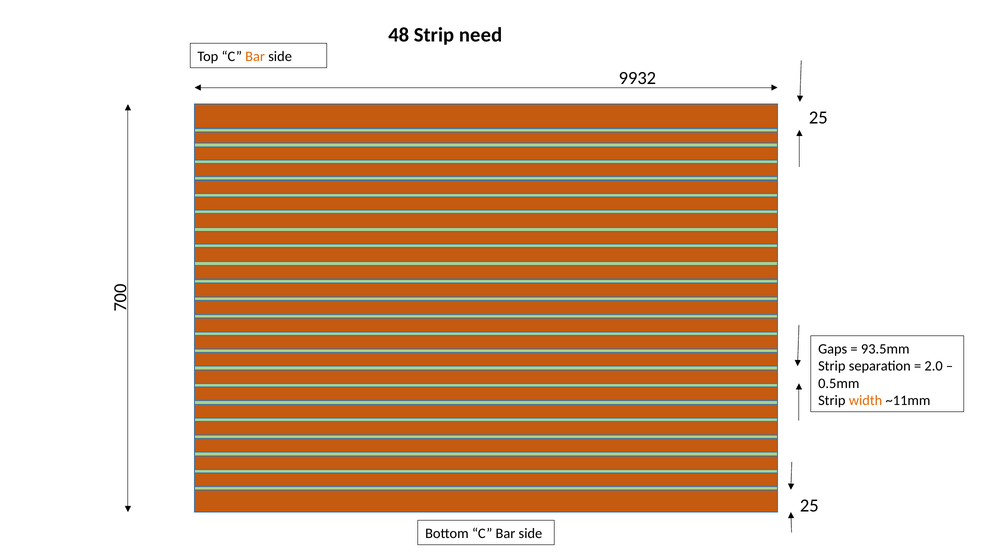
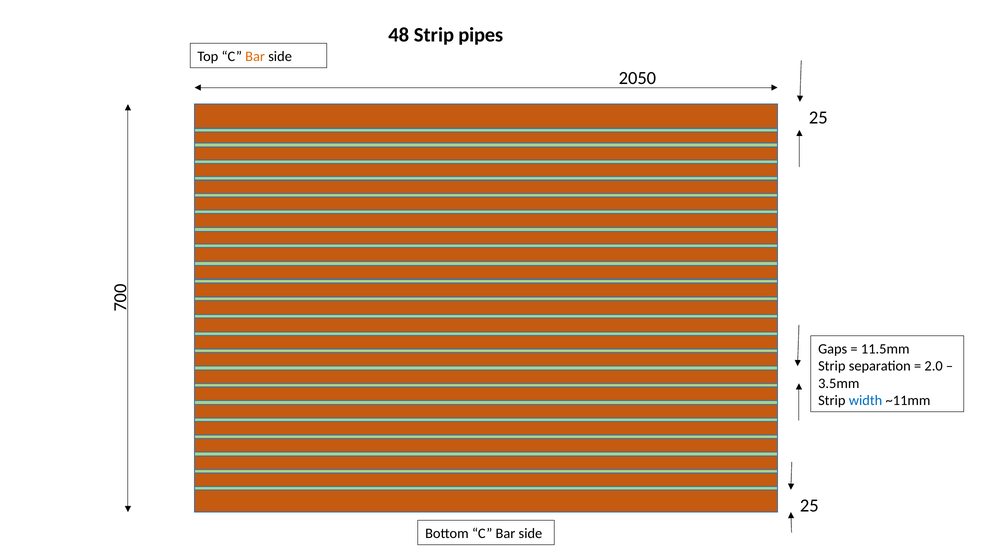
need: need -> pipes (481, 35)
9932: 9932 -> 2050 (637, 78)
93.5mm: 93.5mm -> 11.5mm (885, 349)
0.5mm: 0.5mm -> 3.5mm (839, 384)
width colour: orange -> blue (866, 401)
